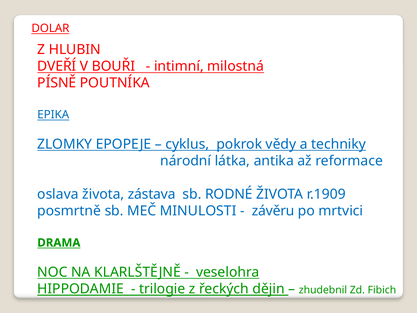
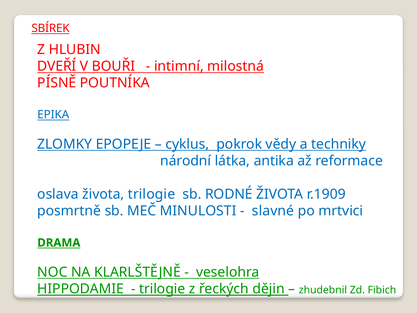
DOLAR: DOLAR -> SBÍREK (50, 28)
života zástava: zástava -> trilogie (152, 194)
závěru: závěru -> slavné (273, 211)
